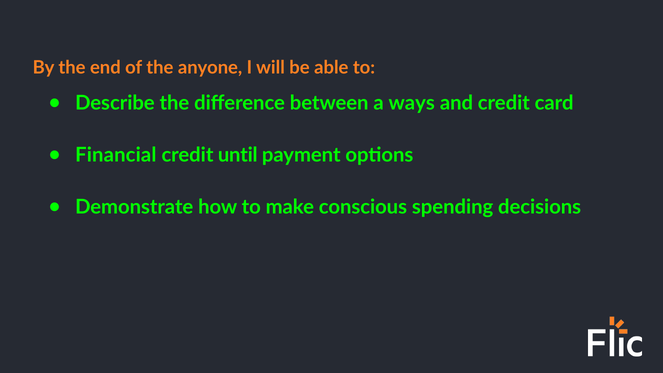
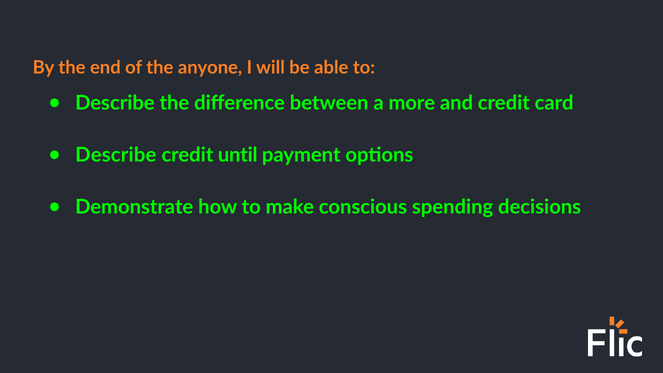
ways: ways -> more (412, 103)
Financial: Financial -> Describe (116, 155)
